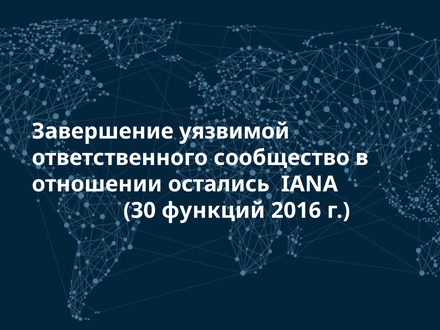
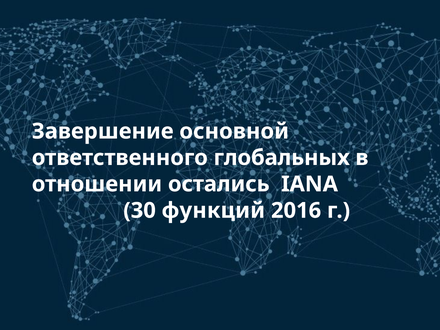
уязвимой: уязвимой -> основной (234, 131)
сообщество: сообщество -> глобальных (282, 158)
